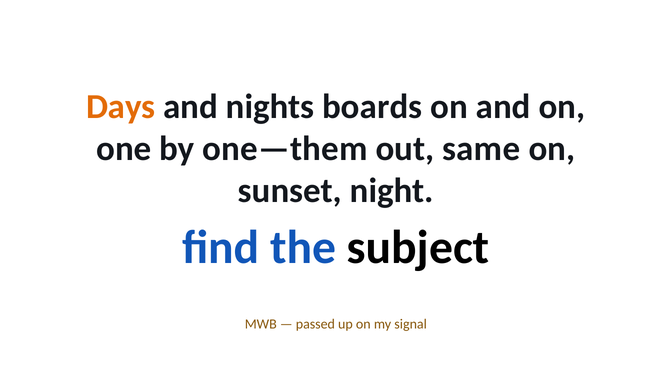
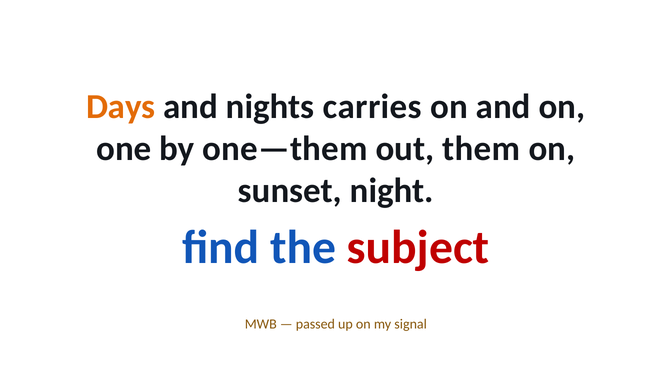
boards: boards -> carries (372, 107)
same: same -> them (481, 149)
subject colour: black -> red (418, 248)
